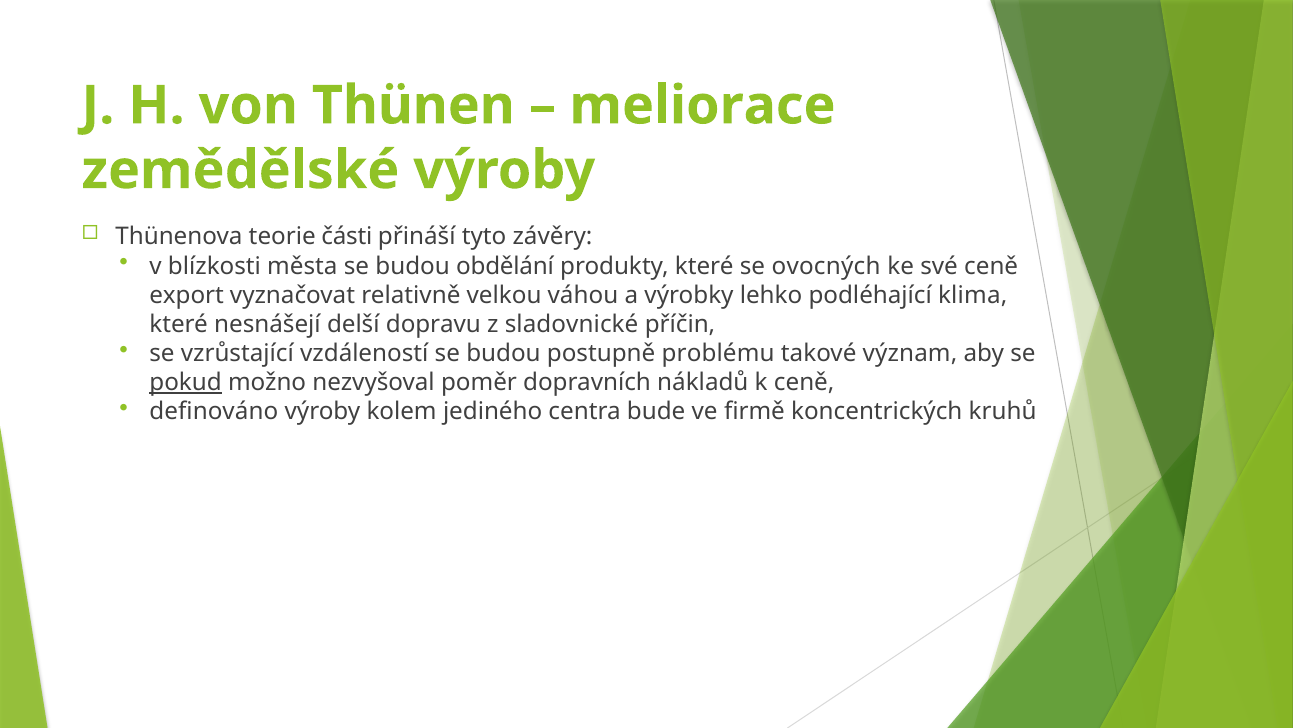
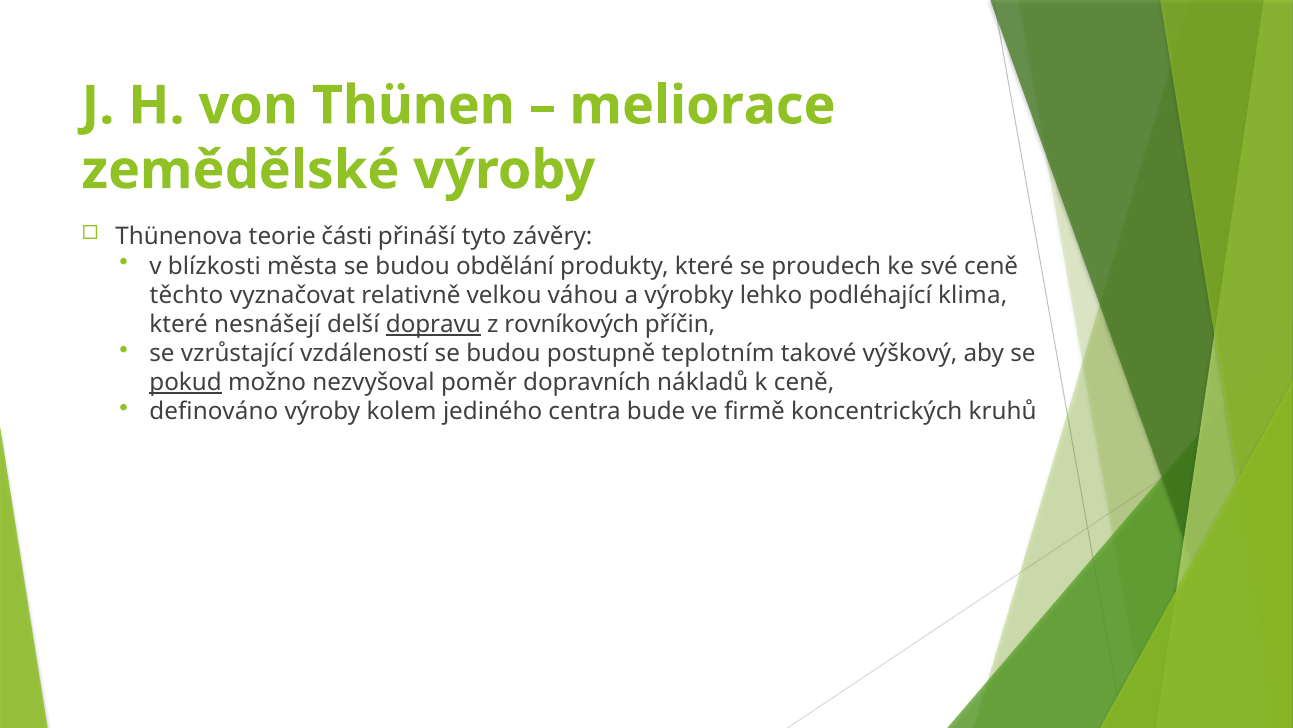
ovocných: ovocných -> proudech (826, 266)
export: export -> těchto (186, 295)
dopravu underline: none -> present (433, 324)
sladovnické: sladovnické -> rovníkových (572, 324)
problému: problému -> teplotním (718, 353)
význam: význam -> výškový (910, 353)
